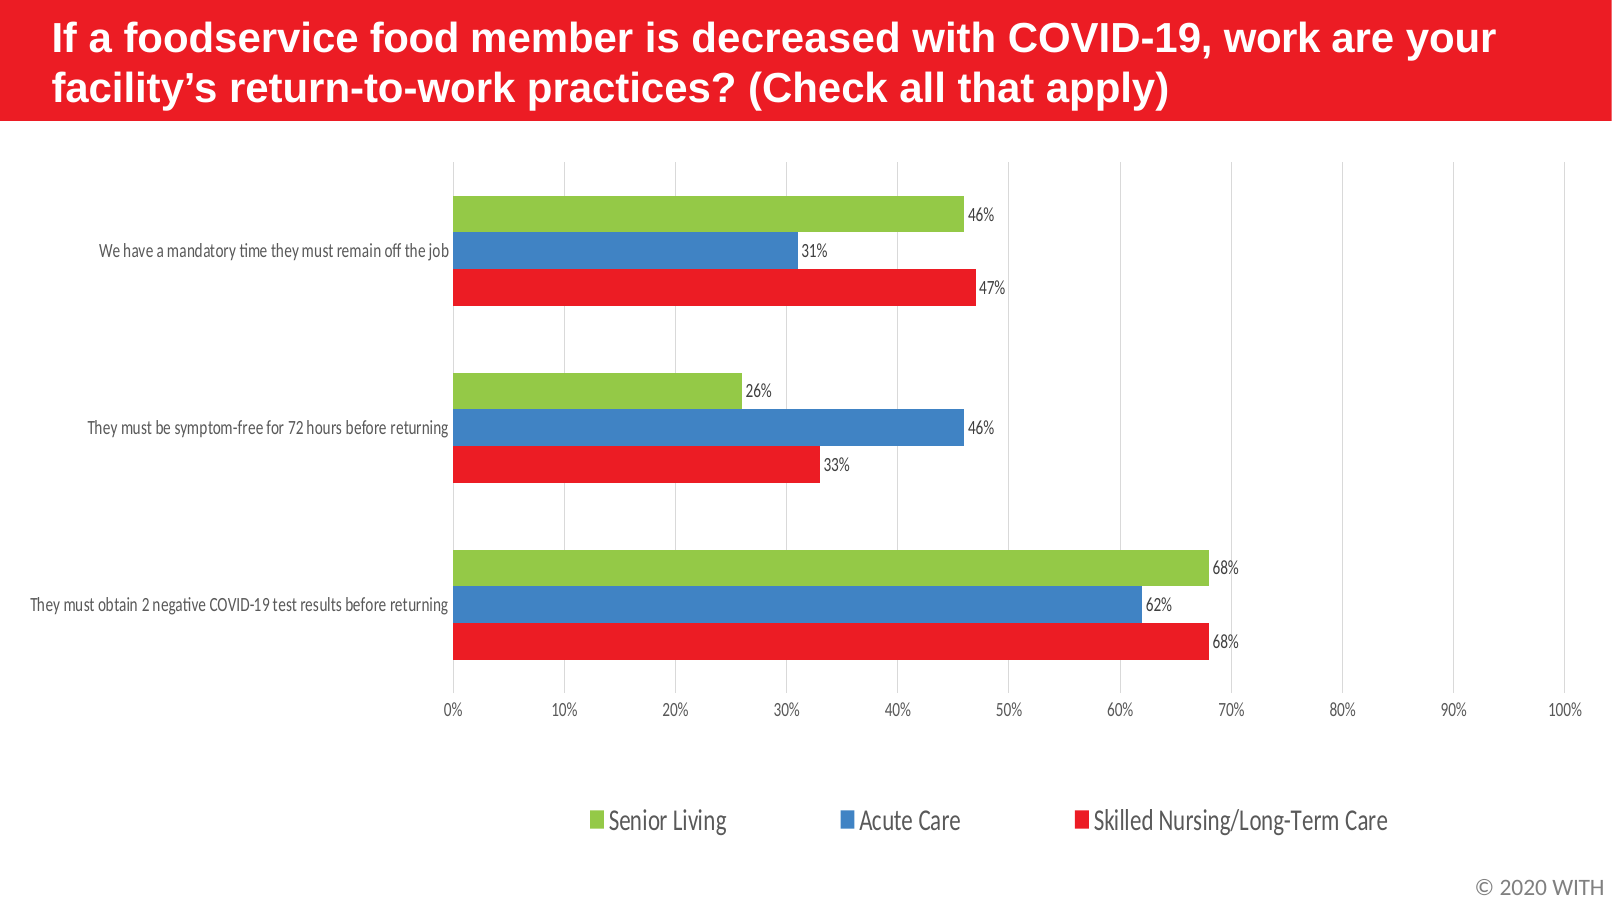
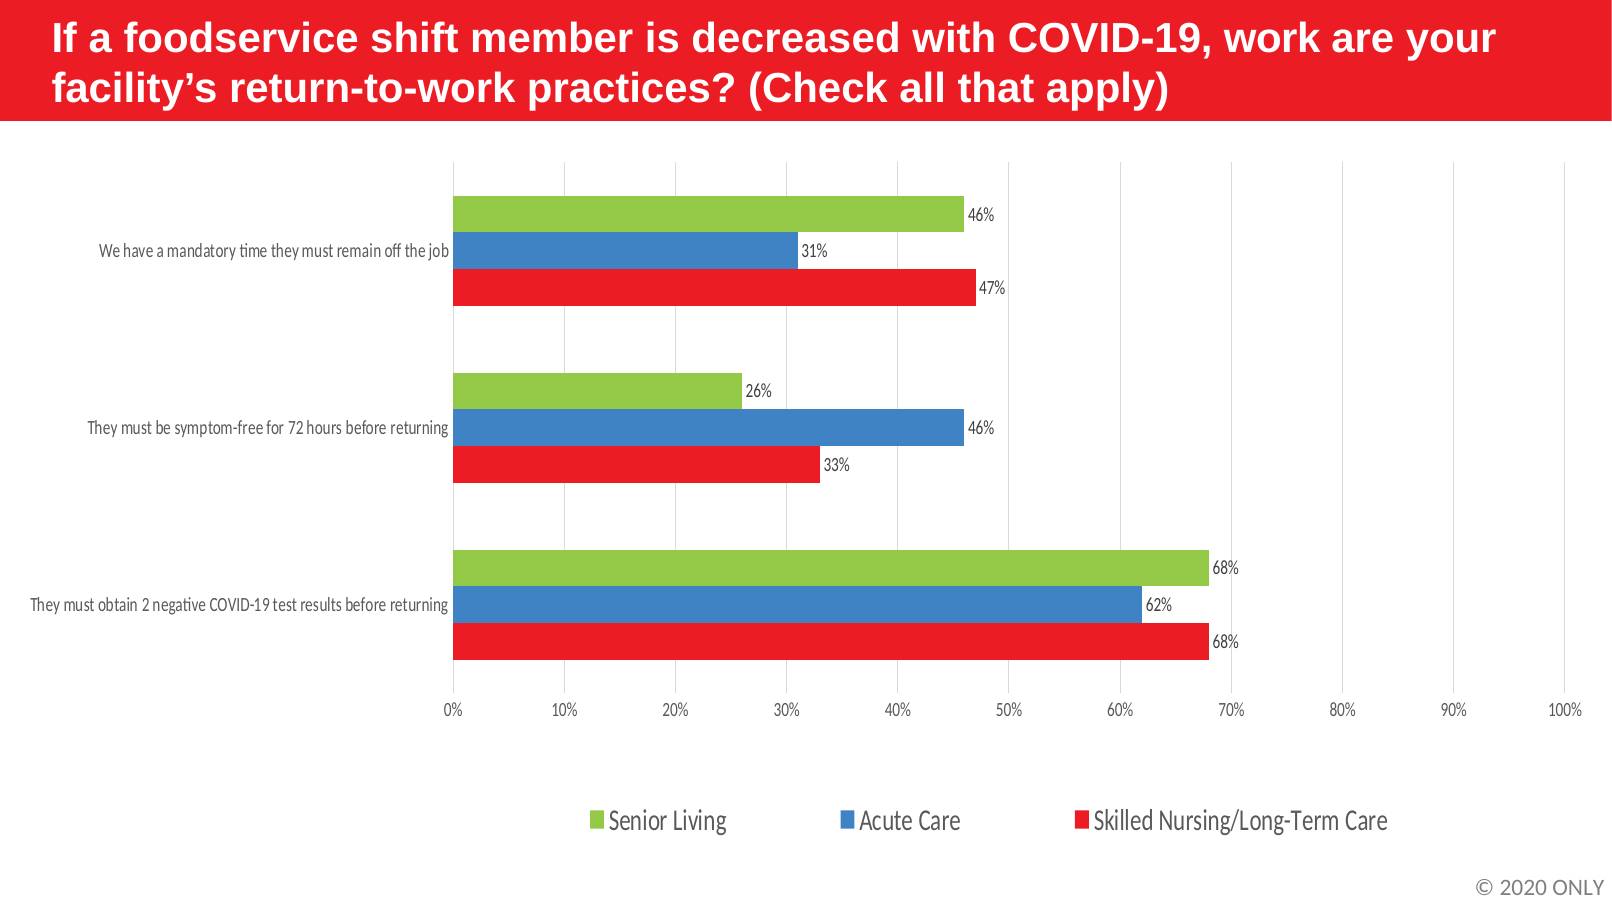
food: food -> shift (414, 38)
2020 WITH: WITH -> ONLY (1578, 888)
